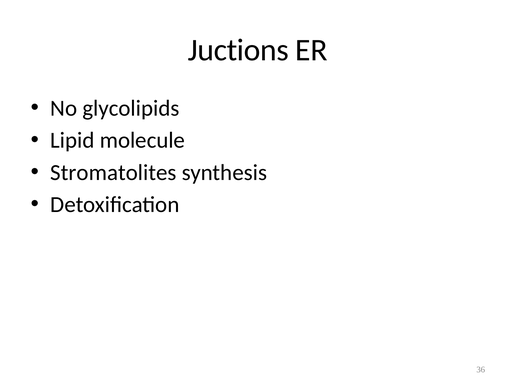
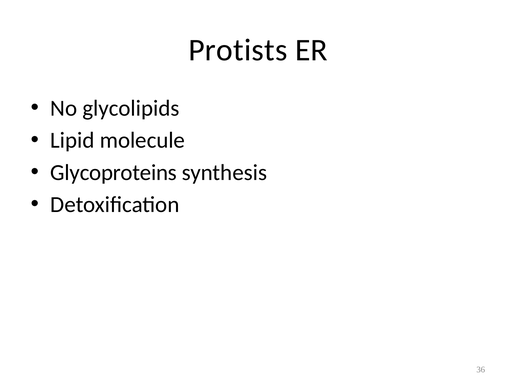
Juctions: Juctions -> Protists (238, 50)
Stromatolites: Stromatolites -> Glycoproteins (114, 172)
